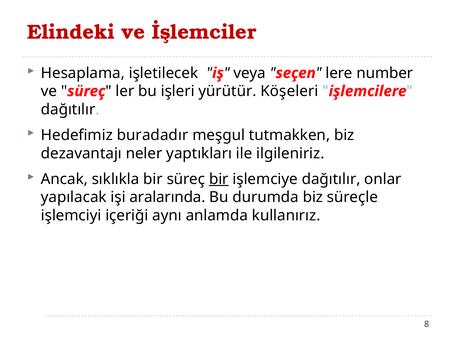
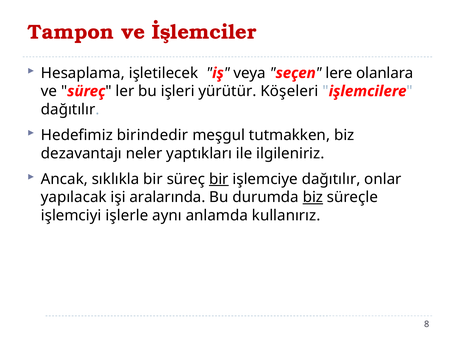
Elindeki: Elindeki -> Tampon (71, 32)
number: number -> olanlara (385, 73)
buradadır: buradadır -> birindedir (153, 135)
biz underline: none -> present (313, 197)
içeriği: içeriği -> işlerle (127, 216)
